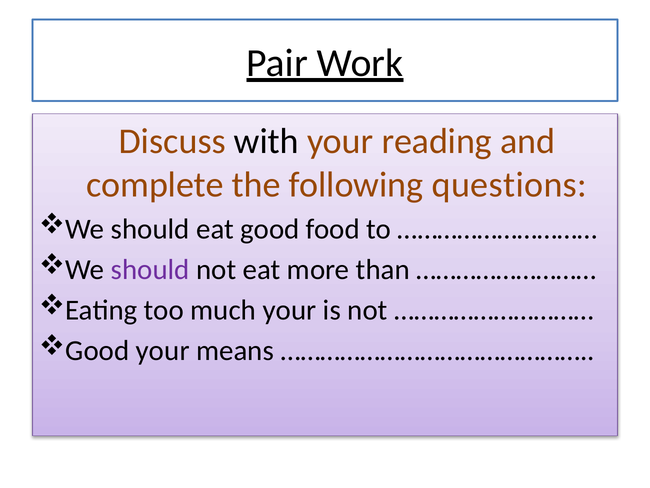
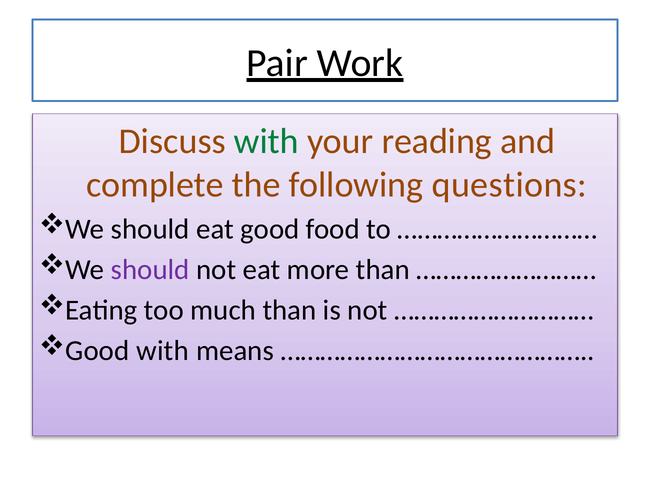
with colour: black -> green (266, 141)
much your: your -> than (289, 310)
Good your: your -> with (163, 350)
